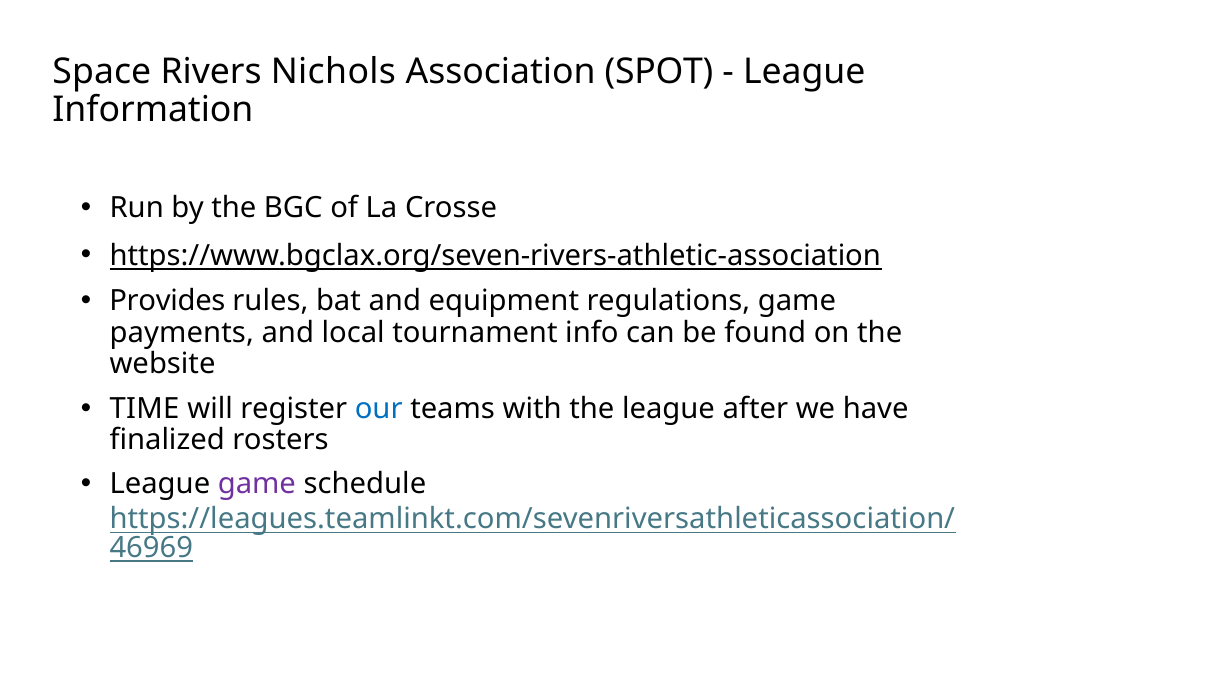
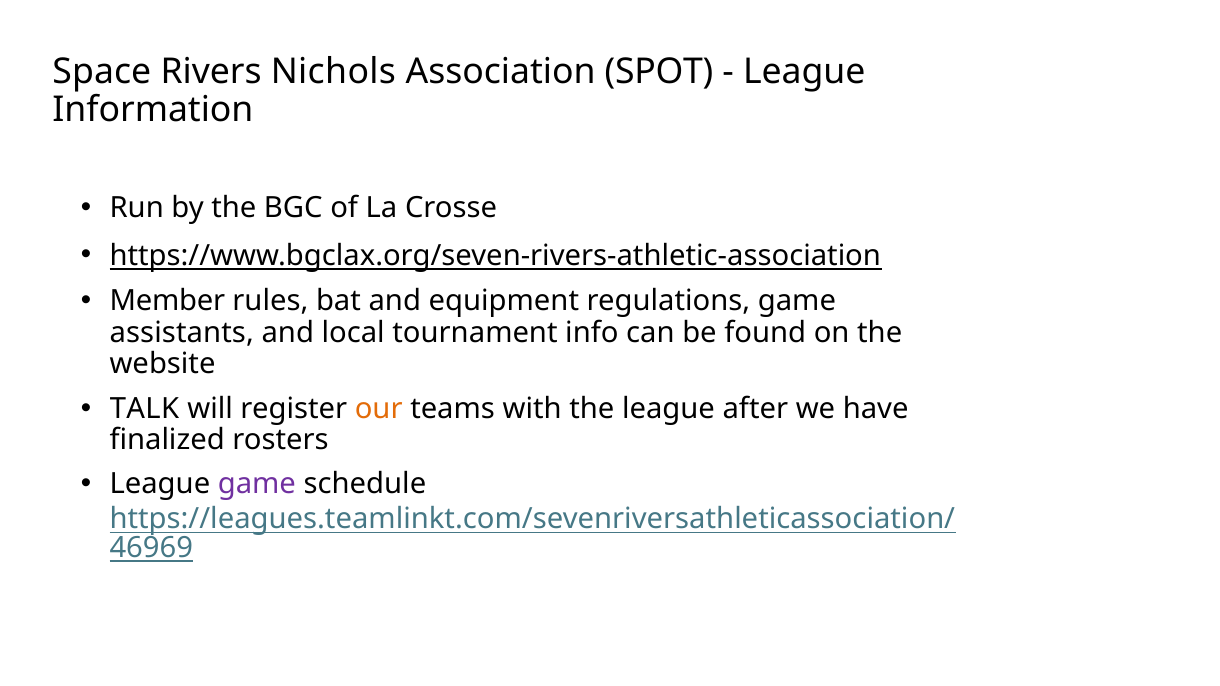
Provides: Provides -> Member (167, 301)
payments: payments -> assistants (182, 333)
TIME: TIME -> TALK (145, 409)
our colour: blue -> orange (379, 409)
